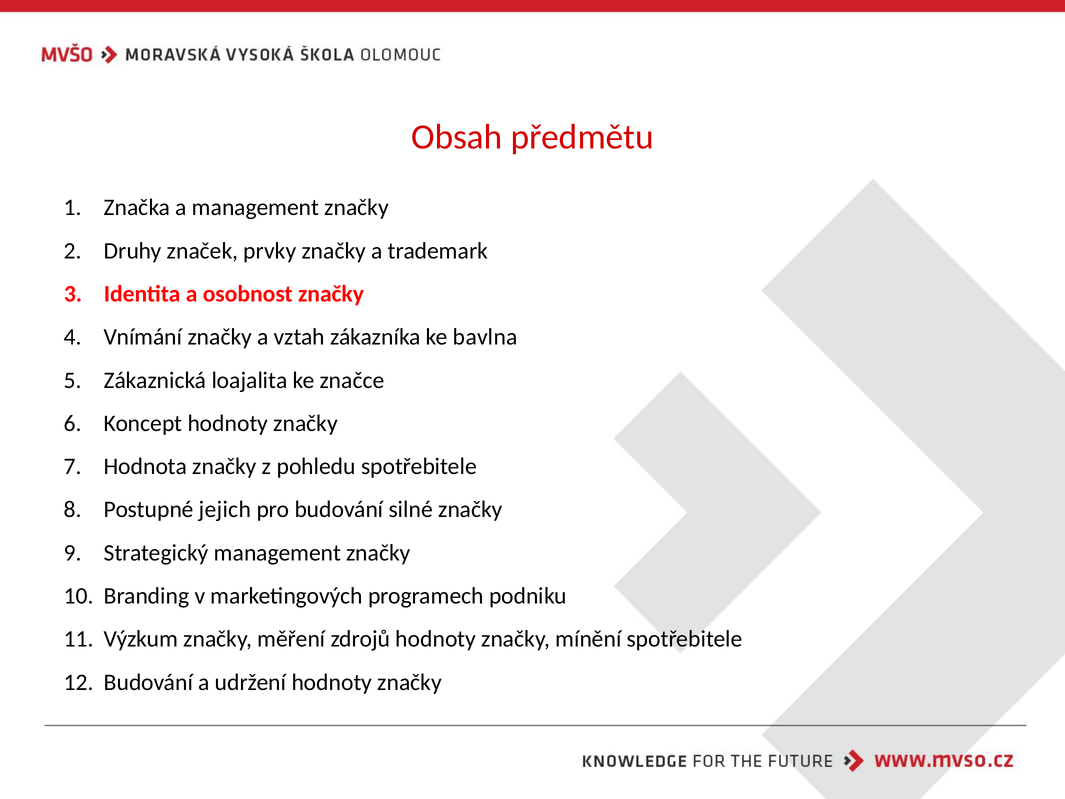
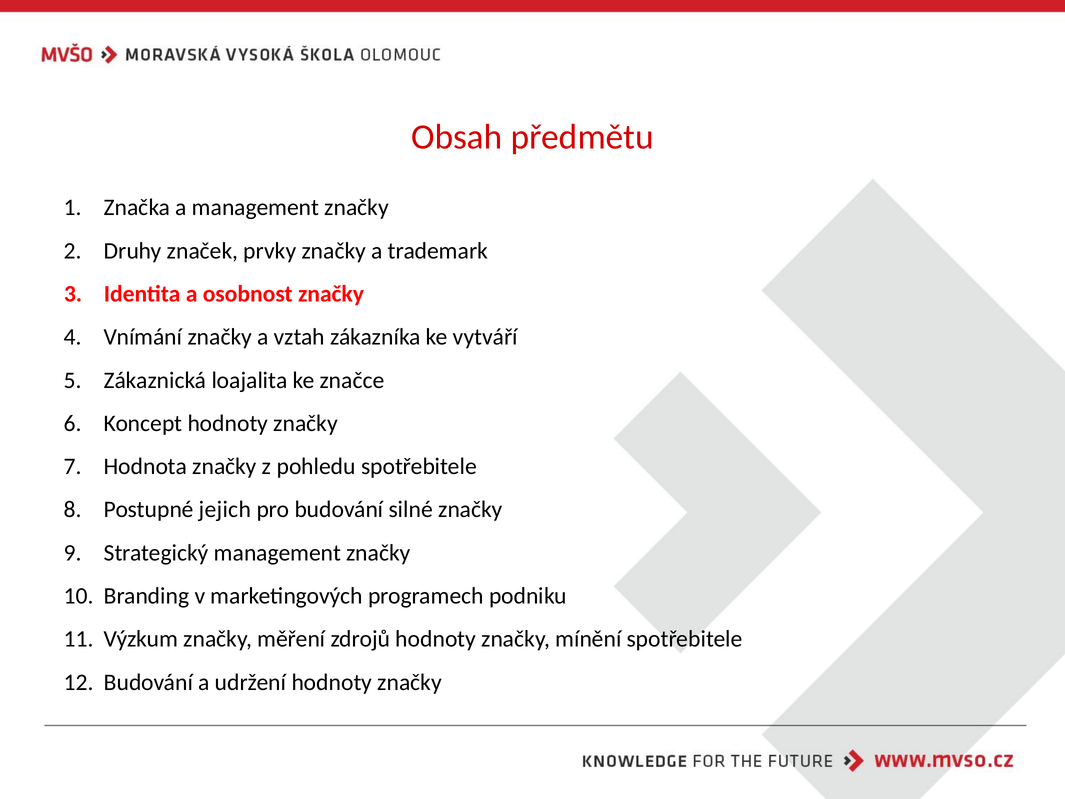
bavlna: bavlna -> vytváří (485, 337)
